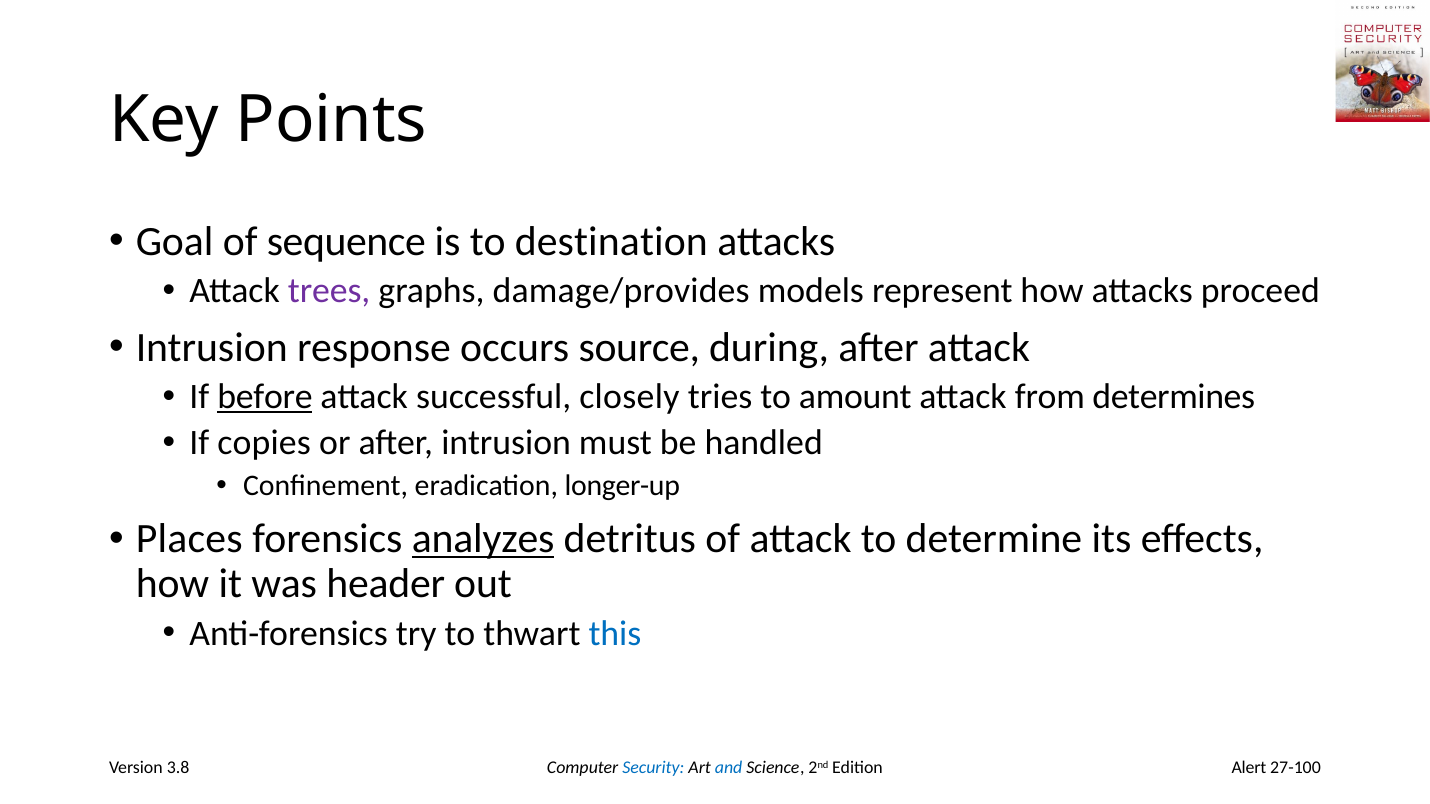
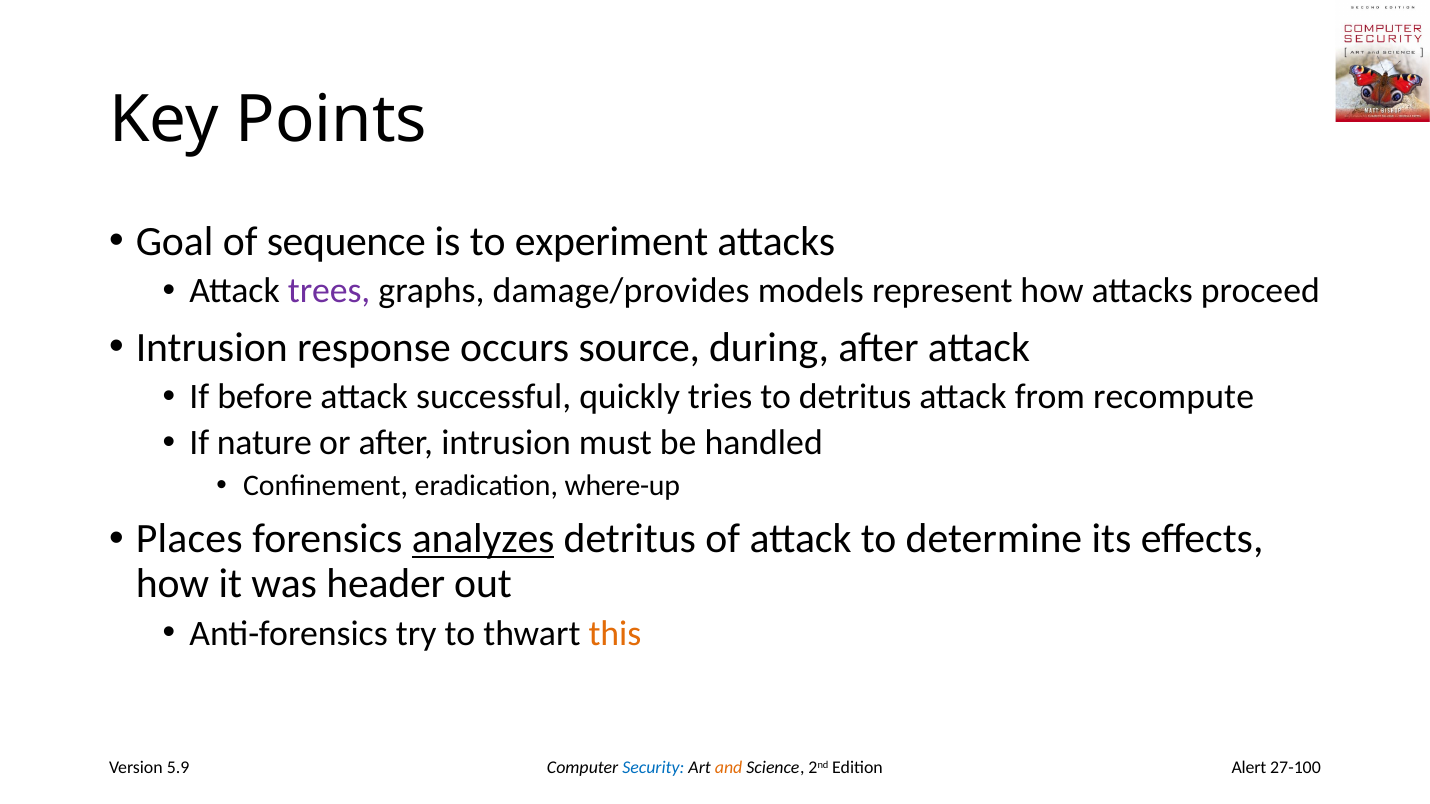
destination: destination -> experiment (611, 242)
before underline: present -> none (265, 397)
closely: closely -> quickly (630, 397)
to amount: amount -> detritus (855, 397)
determines: determines -> recompute (1174, 397)
copies: copies -> nature (264, 443)
longer-up: longer-up -> where-up (622, 486)
this colour: blue -> orange (615, 634)
3.8: 3.8 -> 5.9 (178, 768)
and colour: blue -> orange (729, 768)
